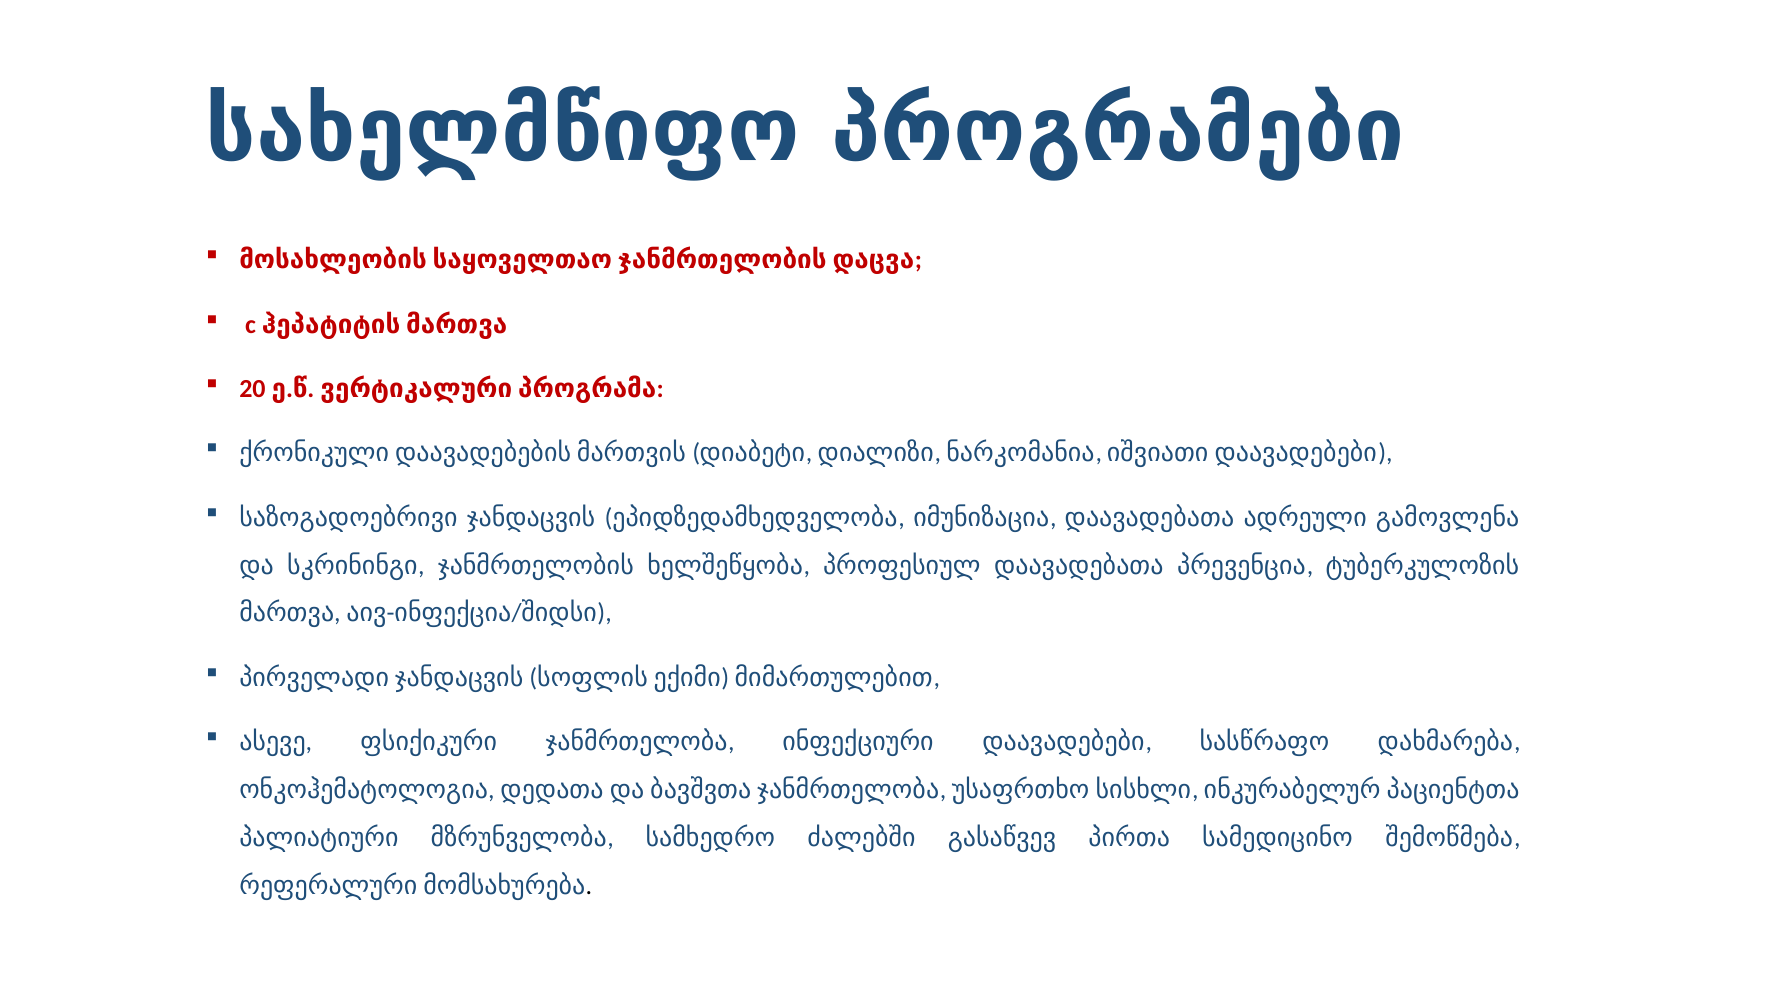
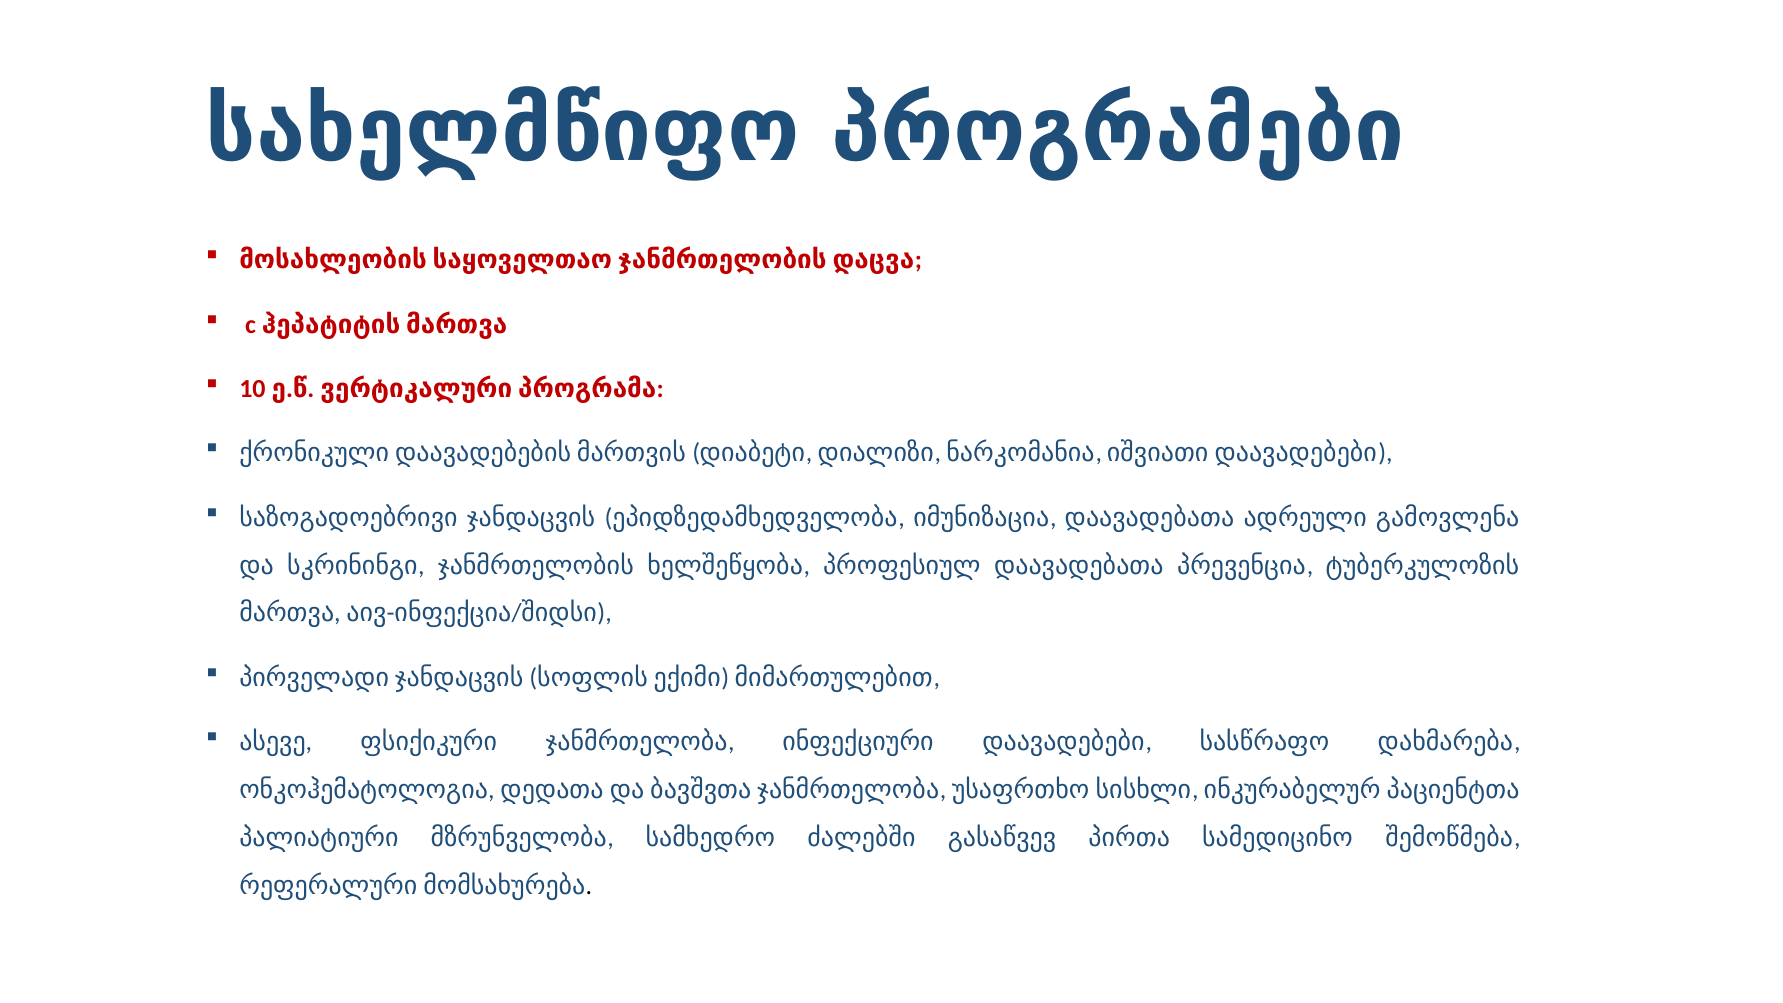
20: 20 -> 10 (252, 389)
